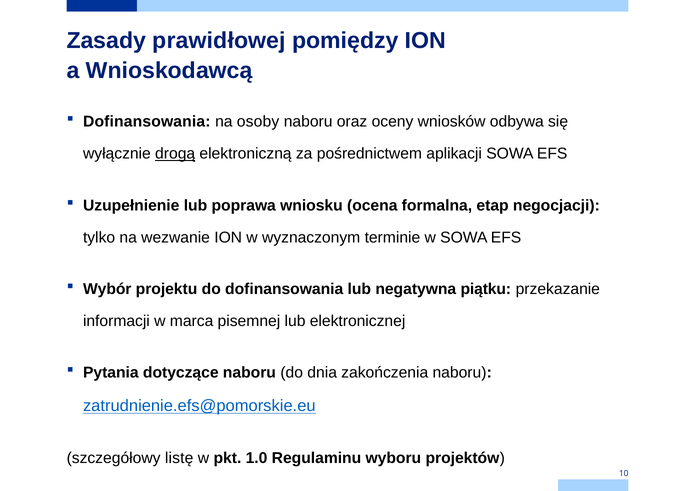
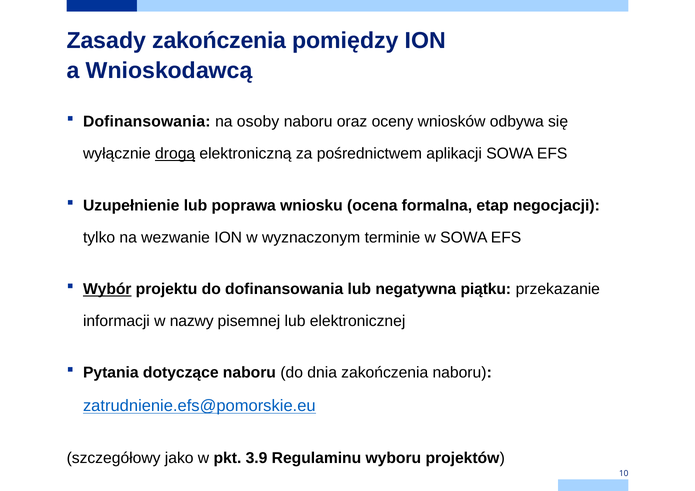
Zasady prawidłowej: prawidłowej -> zakończenia (219, 41)
Wybór underline: none -> present (107, 289)
marca: marca -> nazwy (192, 321)
listę: listę -> jako (179, 459)
1.0: 1.0 -> 3.9 (257, 459)
